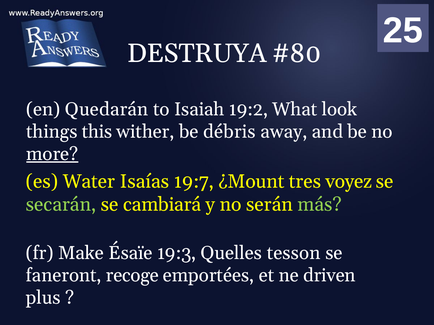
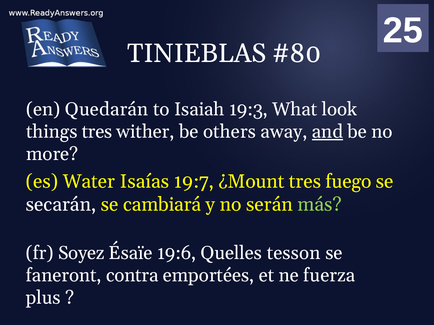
DESTRUYA: DESTRUYA -> TINIEBLAS (197, 54)
19:2: 19:2 -> 19:3 (248, 109)
things this: this -> tres (97, 132)
débris: débris -> others (229, 132)
and underline: none -> present (327, 132)
more underline: present -> none (52, 154)
voyez: voyez -> fuego (349, 182)
secarán colour: light green -> white (61, 205)
Make: Make -> Soyez (81, 253)
19:3: 19:3 -> 19:6 (177, 253)
recoge: recoge -> contra (132, 276)
driven: driven -> fuerza (329, 276)
